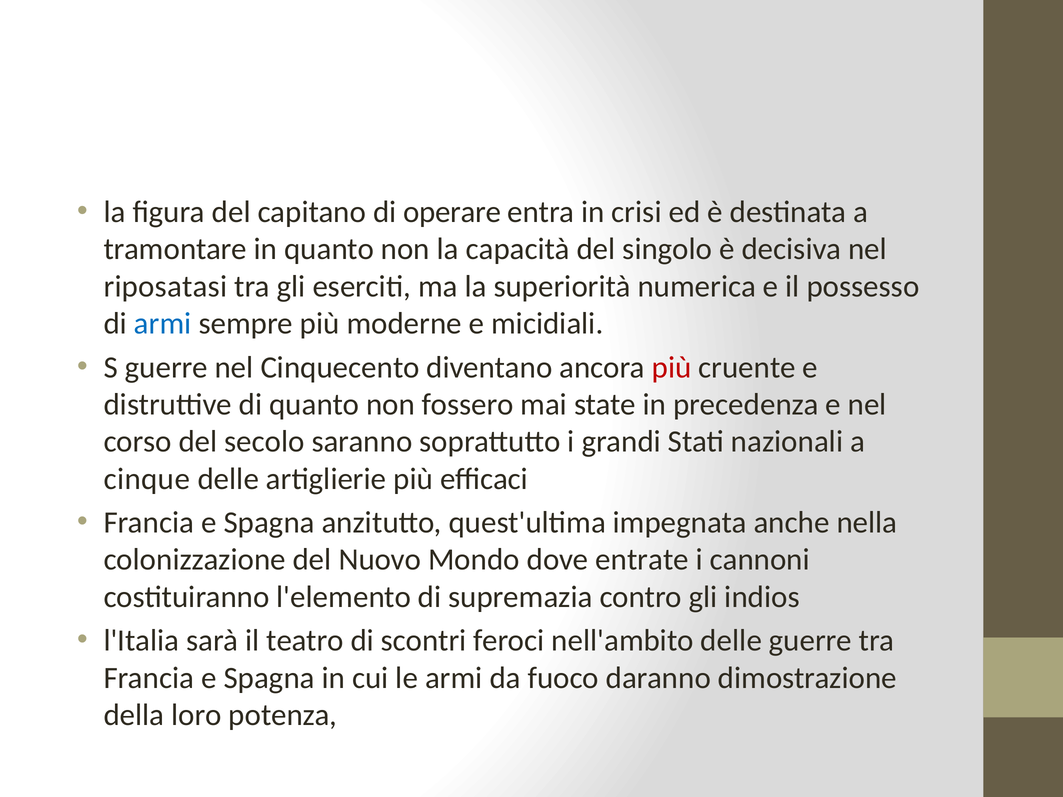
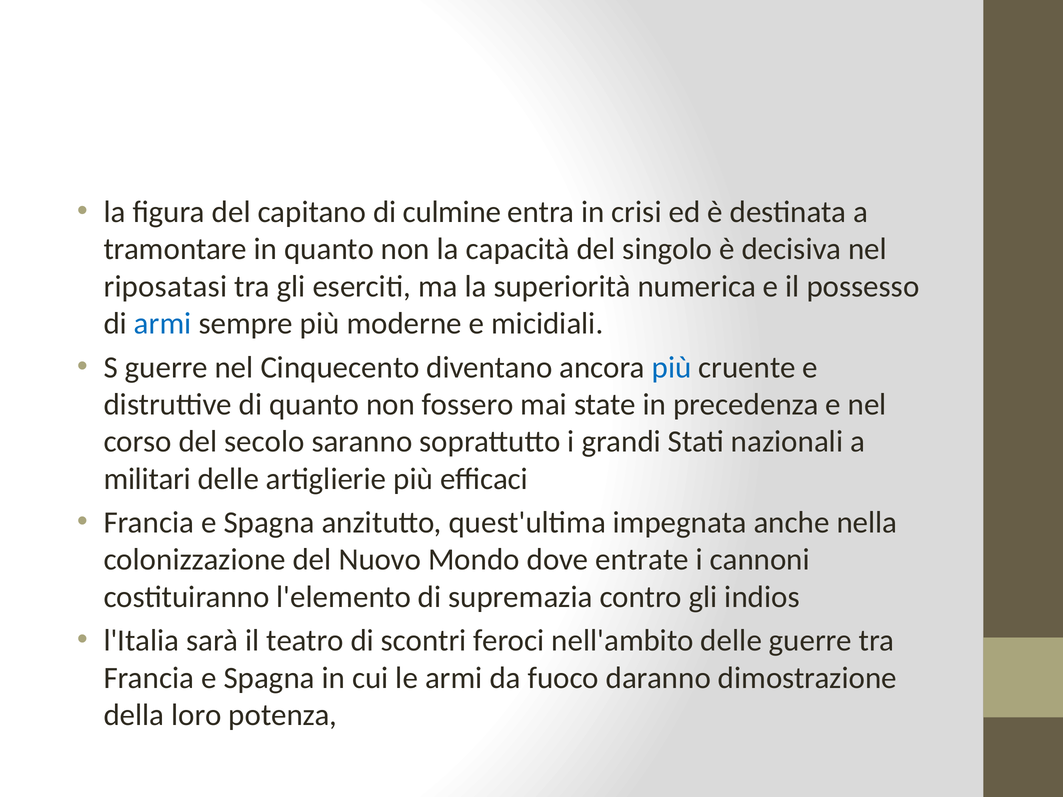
operare: operare -> culmine (452, 212)
più colour: red -> blue (672, 367)
cinque: cinque -> militari (147, 479)
